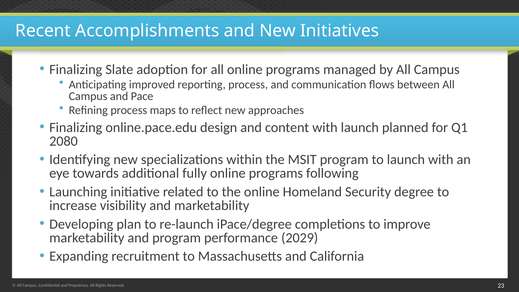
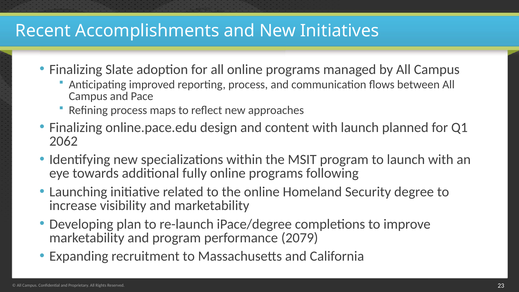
2080: 2080 -> 2062 (64, 141)
2029: 2029 -> 2079 (300, 238)
